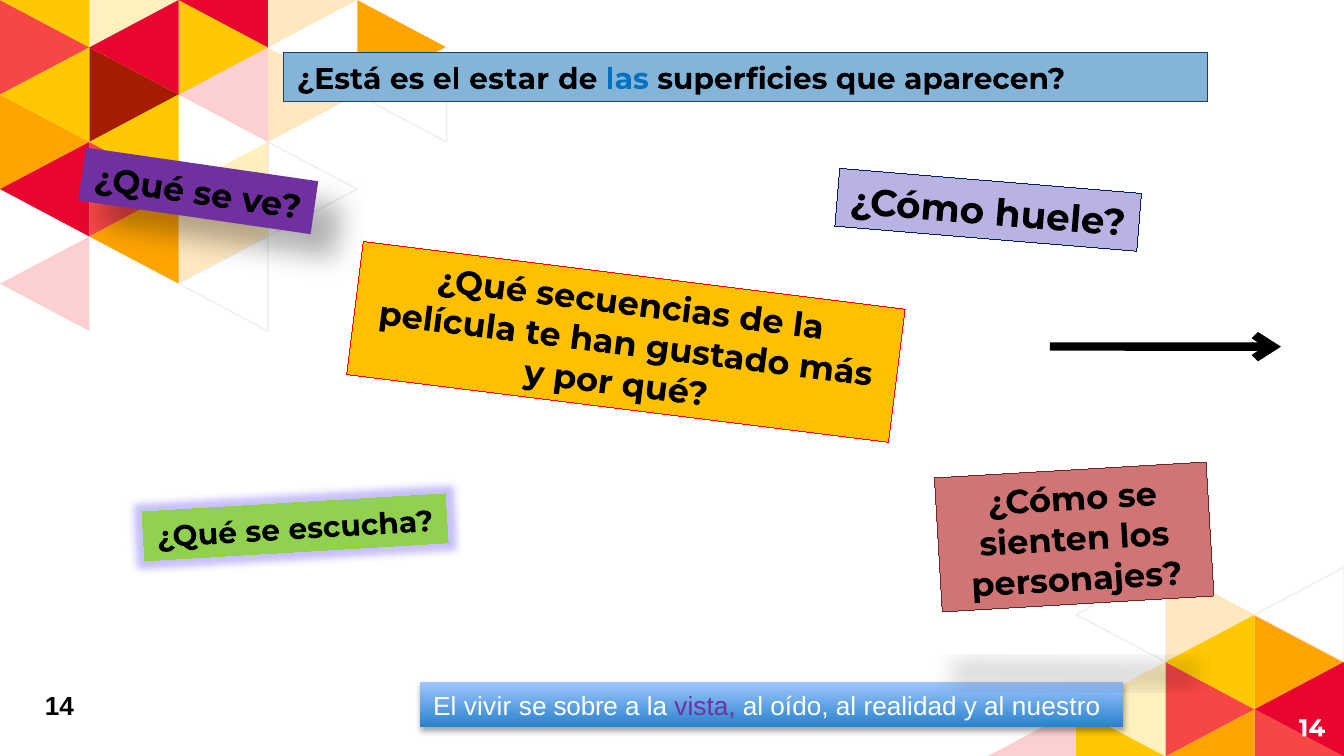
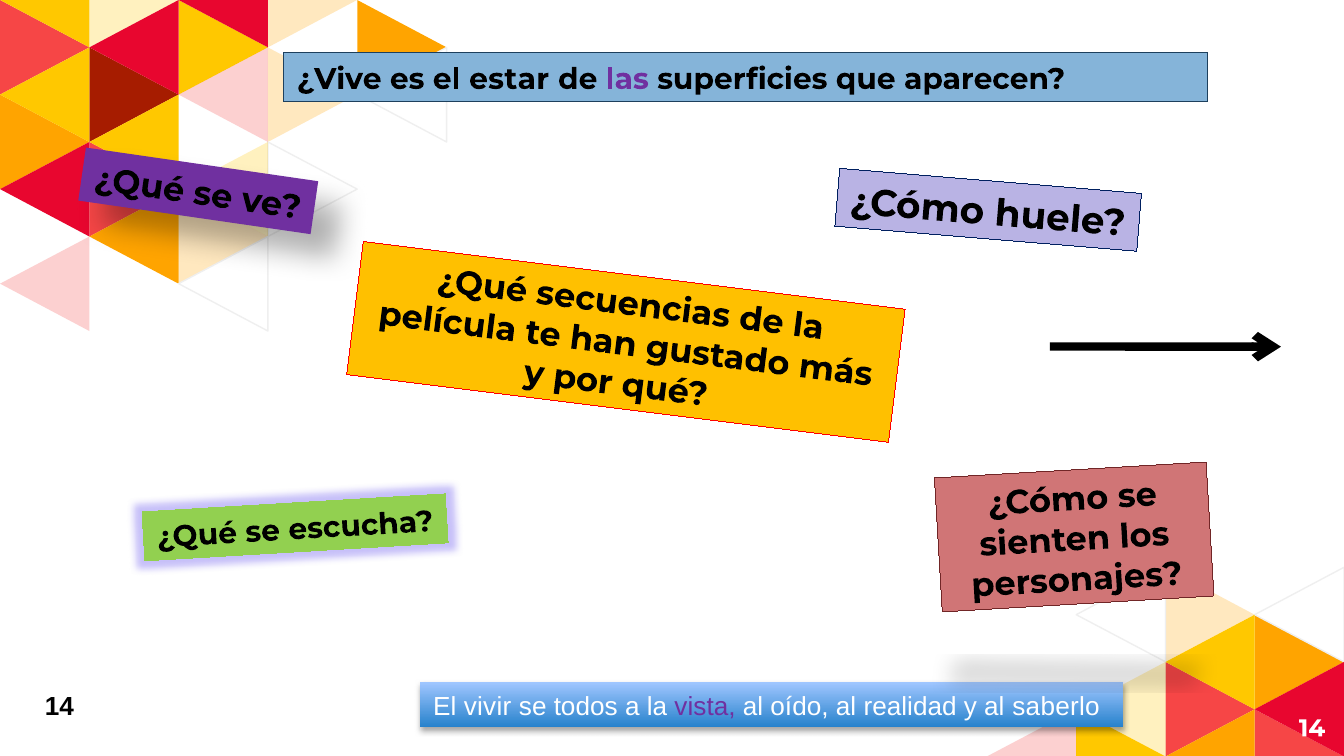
¿Está: ¿Está -> ¿Vive (339, 79)
las colour: blue -> purple (627, 79)
sobre: sobre -> todos (586, 707)
nuestro: nuestro -> saberlo (1056, 707)
